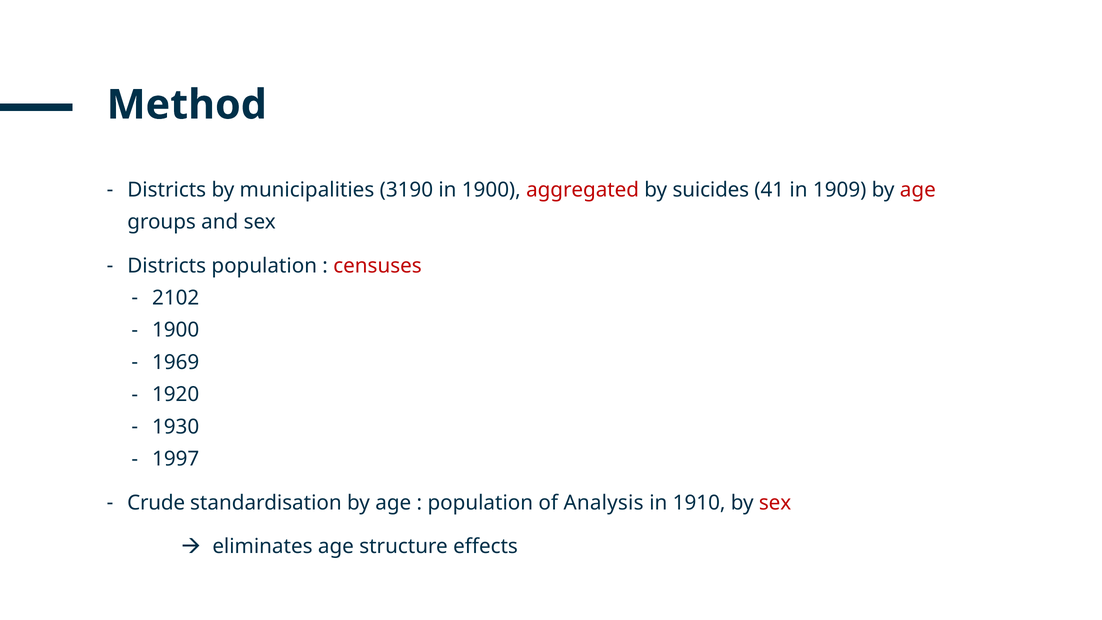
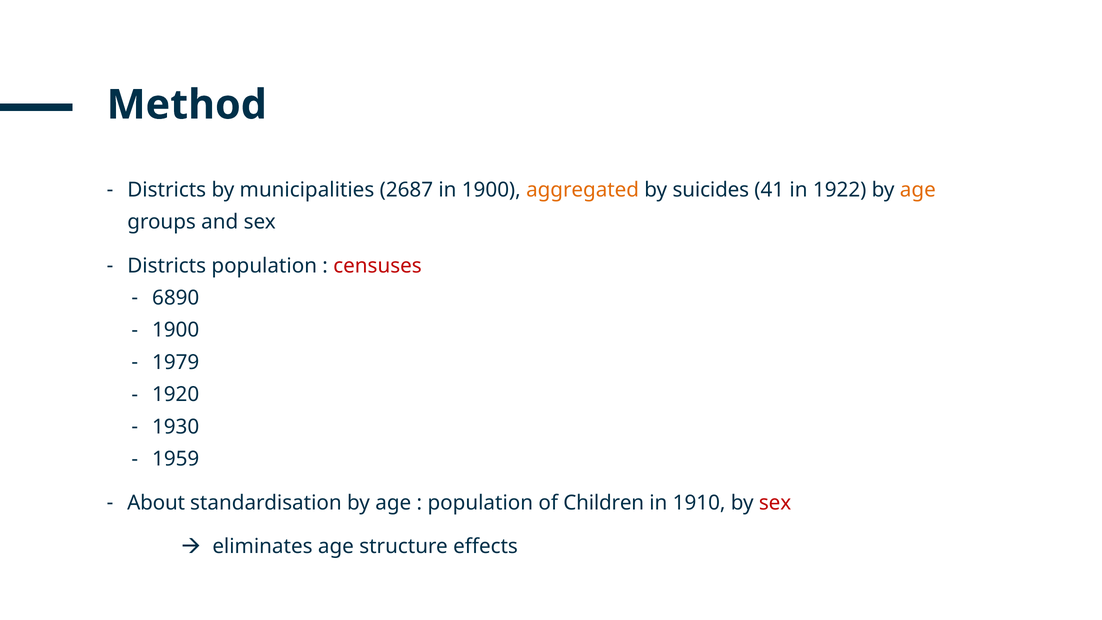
3190: 3190 -> 2687 (406, 190)
aggregated colour: red -> orange (583, 190)
1909: 1909 -> 1922 (840, 190)
age colour: red -> orange (918, 190)
2102: 2102 -> 6890 (176, 298)
1969: 1969 -> 1979 (176, 362)
1997: 1997 -> 1959 (176, 459)
Crude: Crude -> About (156, 503)
Analysis: Analysis -> Children (604, 503)
